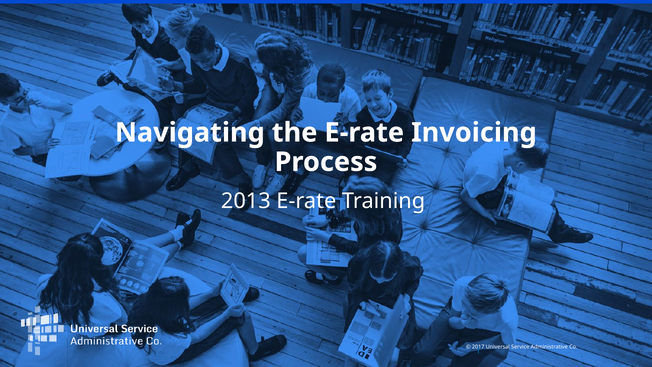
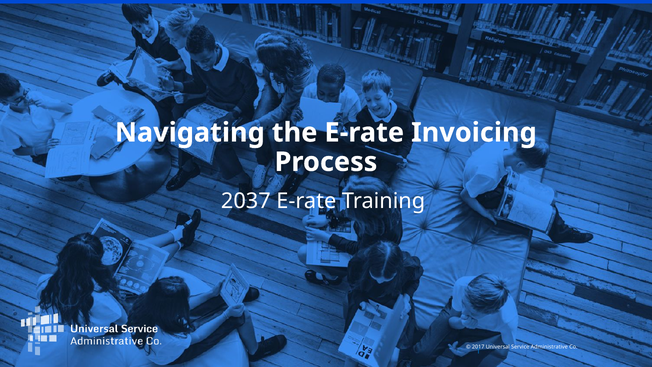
2013: 2013 -> 2037 (246, 201)
